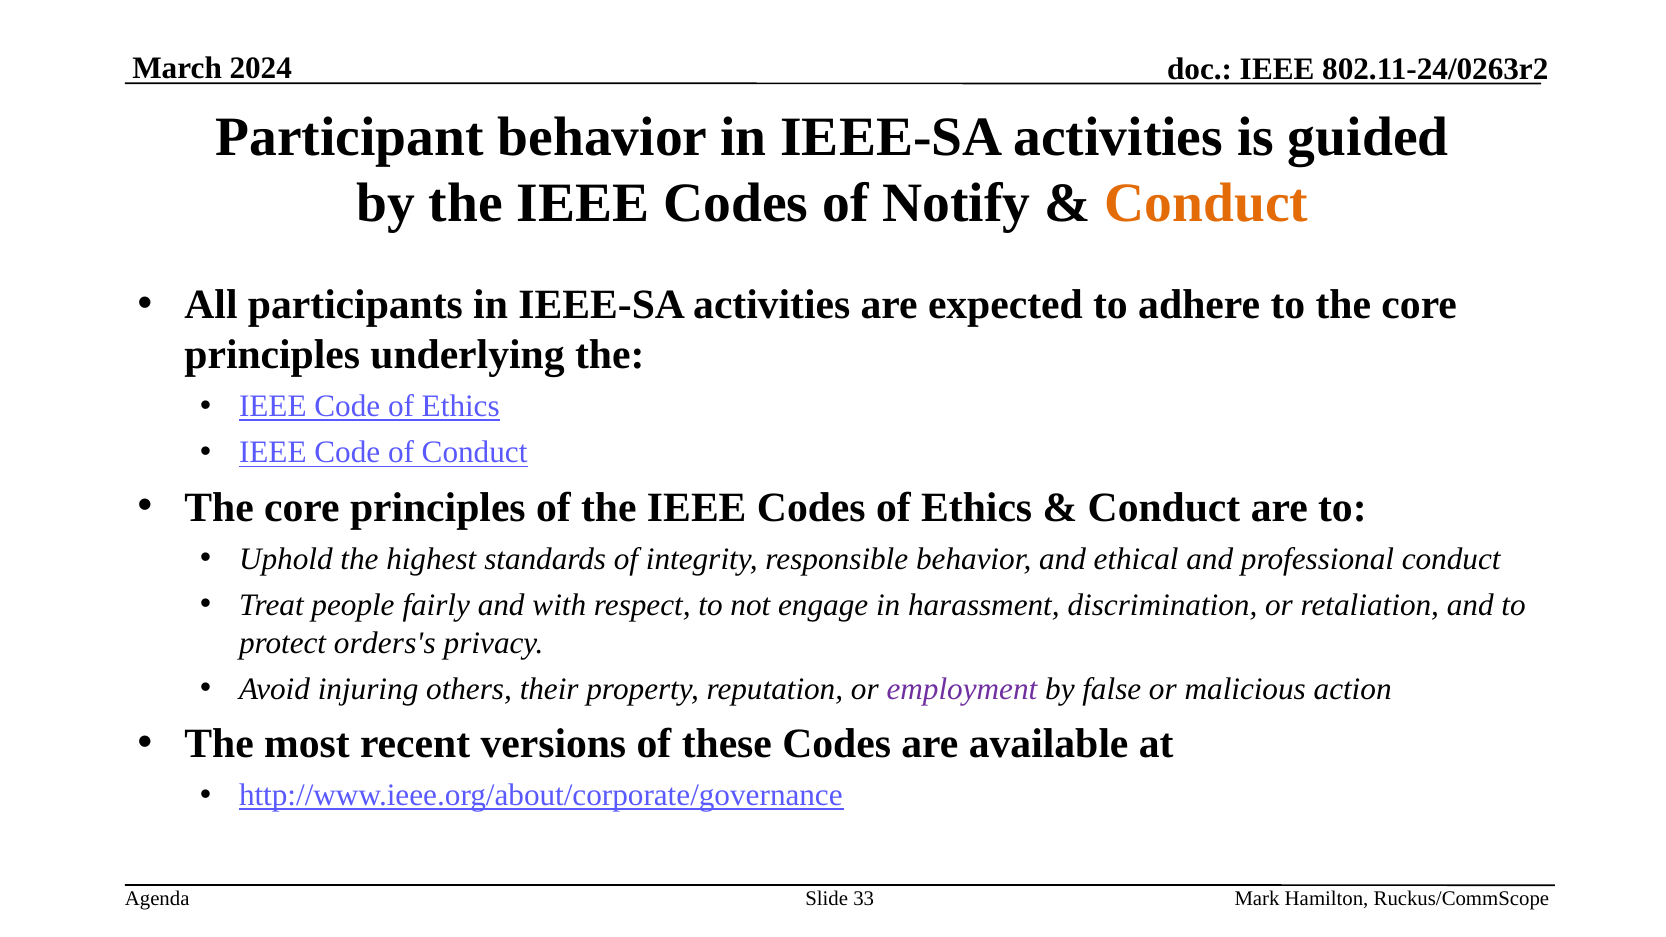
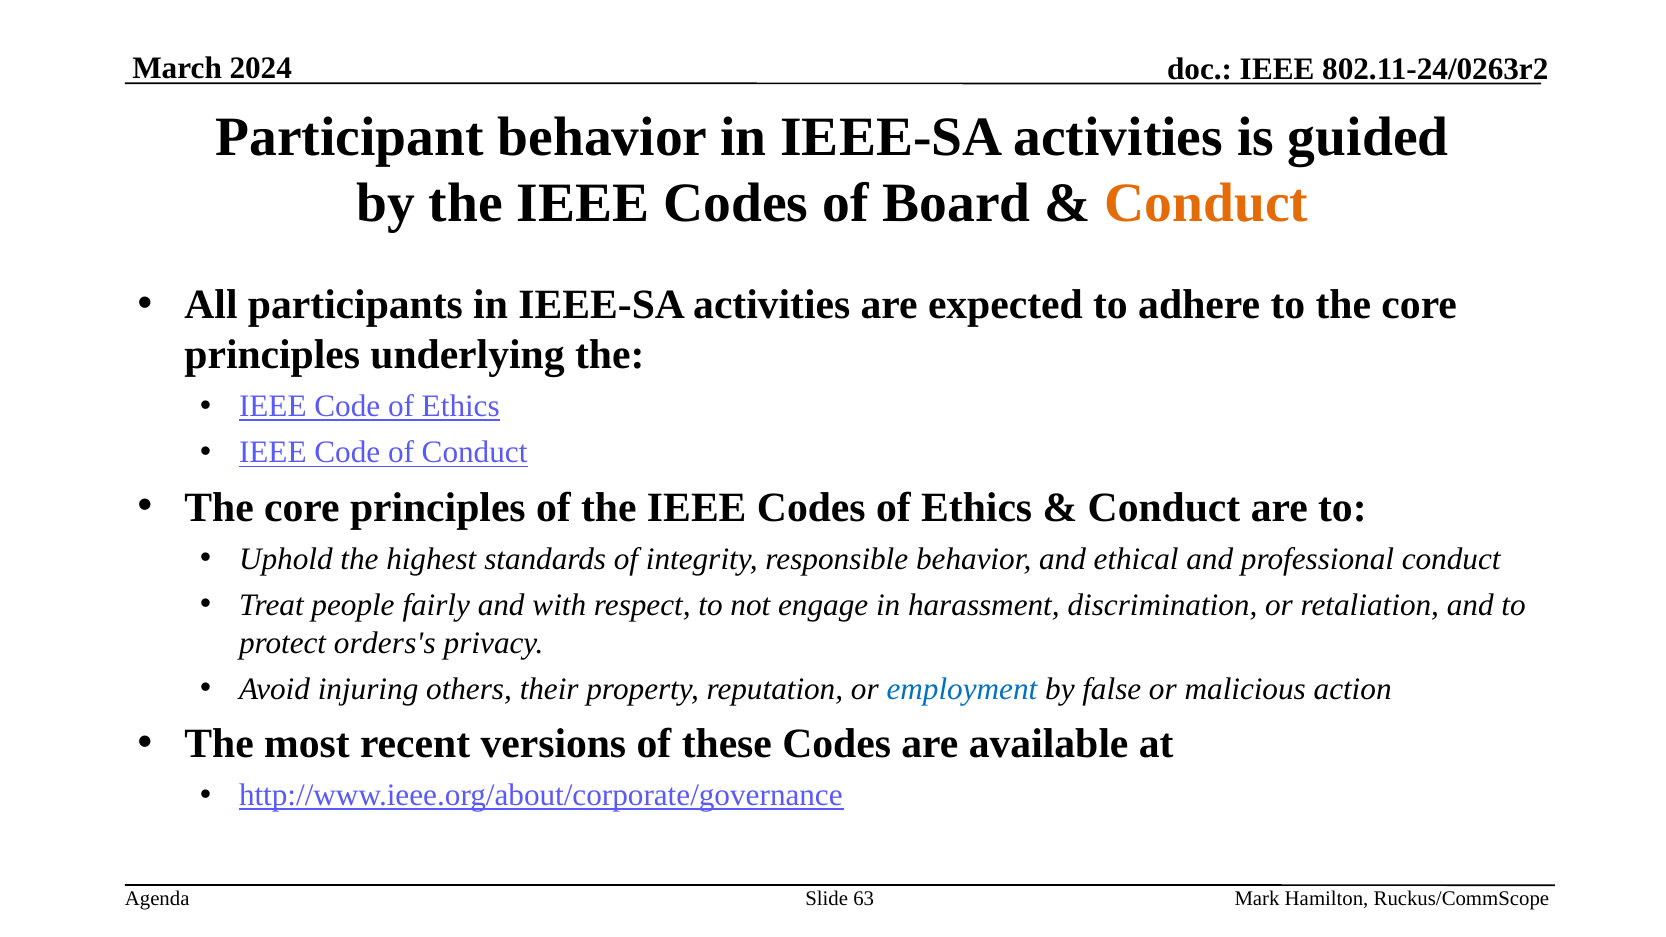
Notify: Notify -> Board (957, 204)
employment colour: purple -> blue (962, 689)
33: 33 -> 63 (864, 899)
